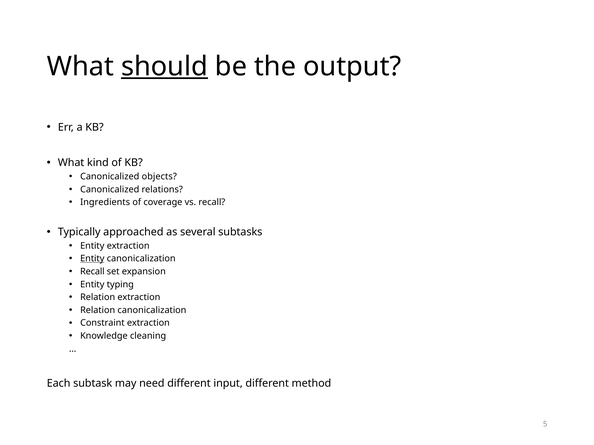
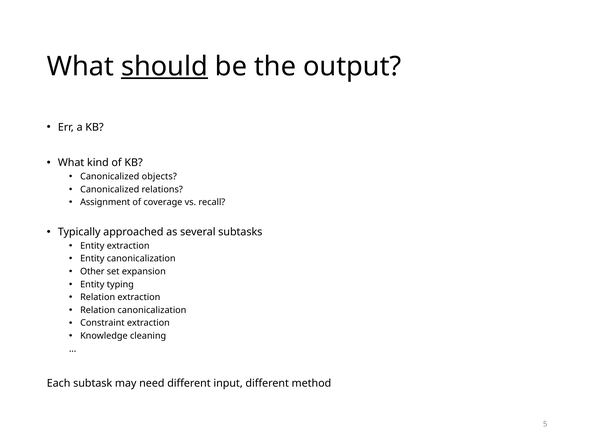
Ingredients: Ingredients -> Assignment (105, 202)
Entity underline: present -> none (92, 259)
Recall: Recall -> Other (92, 272)
